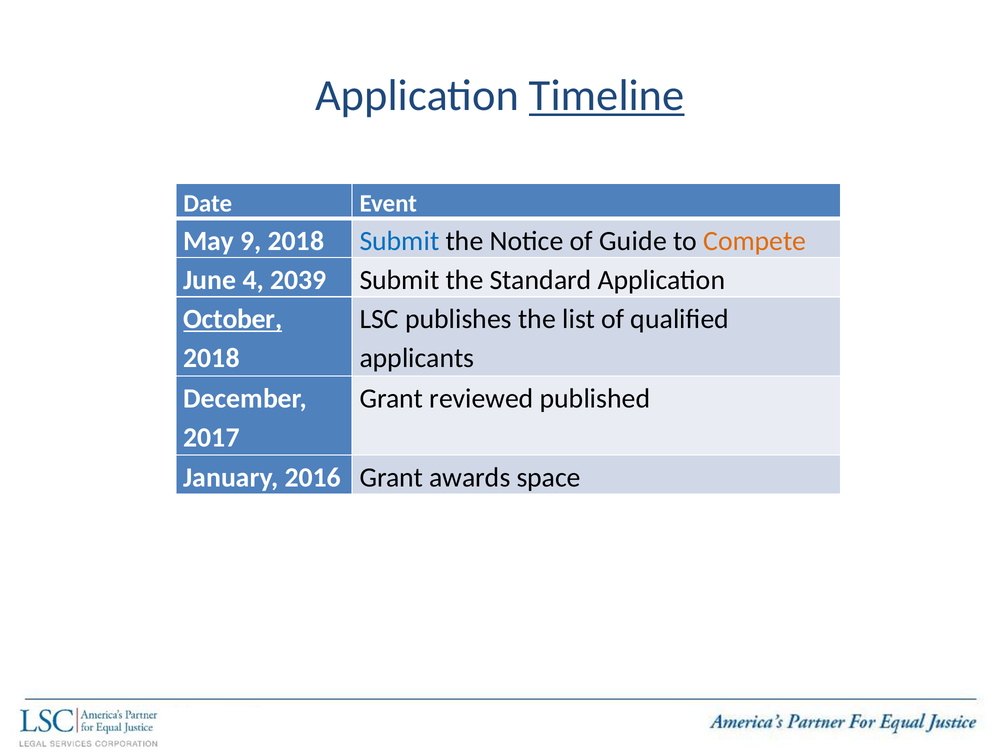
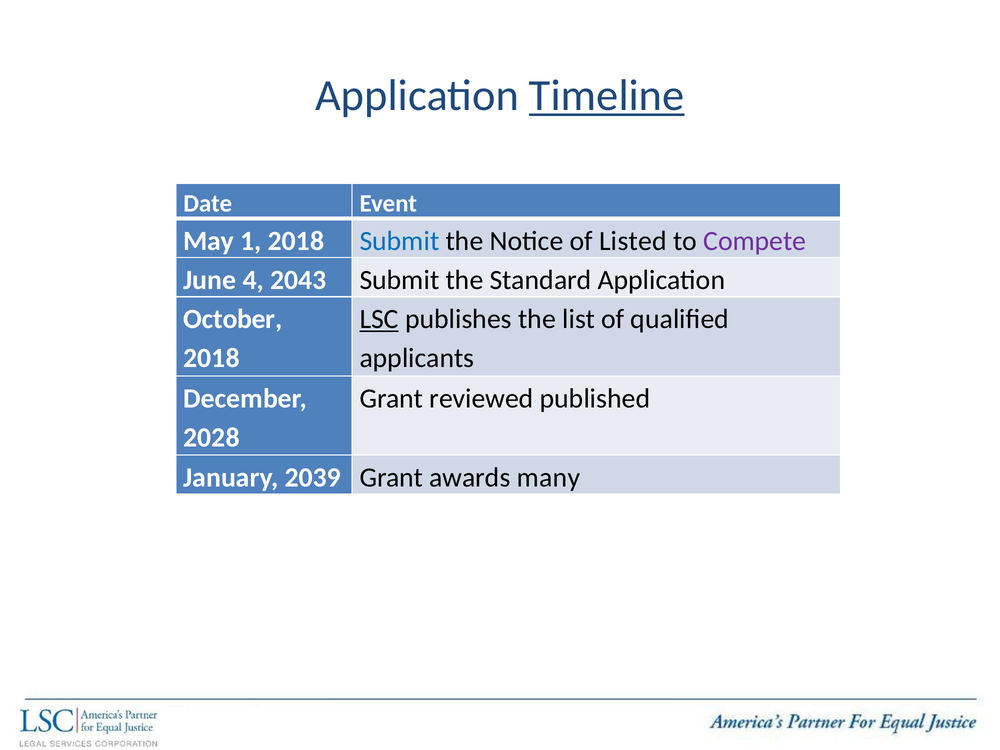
9: 9 -> 1 (251, 241)
Guide: Guide -> Listed (633, 241)
Compete colour: orange -> purple (755, 241)
2039: 2039 -> 2043 (298, 280)
October underline: present -> none (233, 319)
LSC underline: none -> present (379, 319)
2017: 2017 -> 2028 (211, 437)
2016: 2016 -> 2039 (313, 478)
space: space -> many (548, 478)
